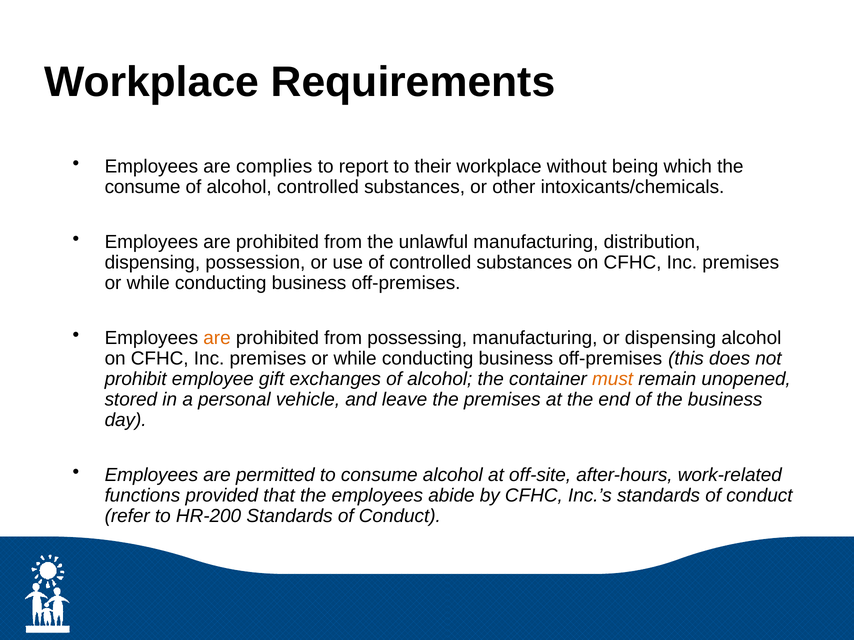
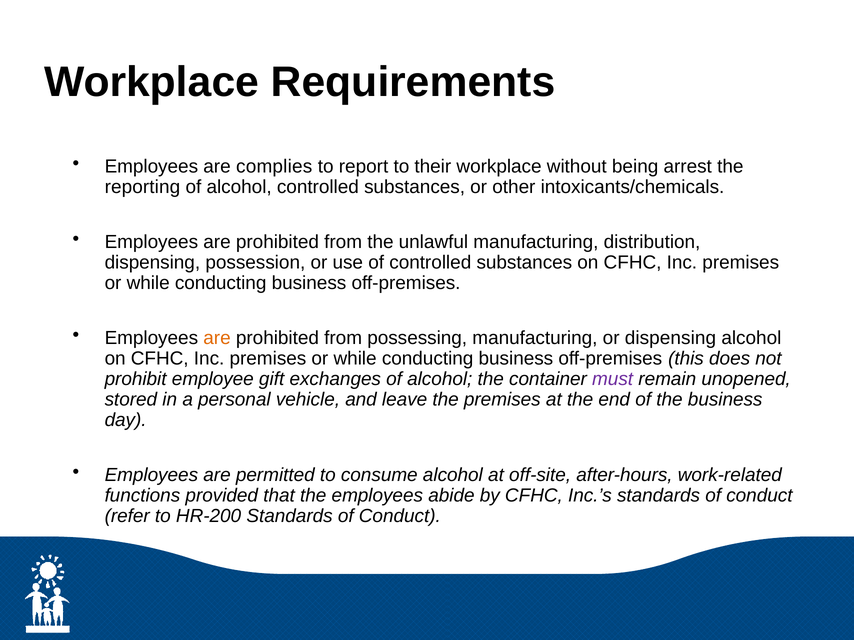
which: which -> arrest (688, 166)
consume: consume -> reporting (142, 187)
must colour: orange -> purple (613, 379)
